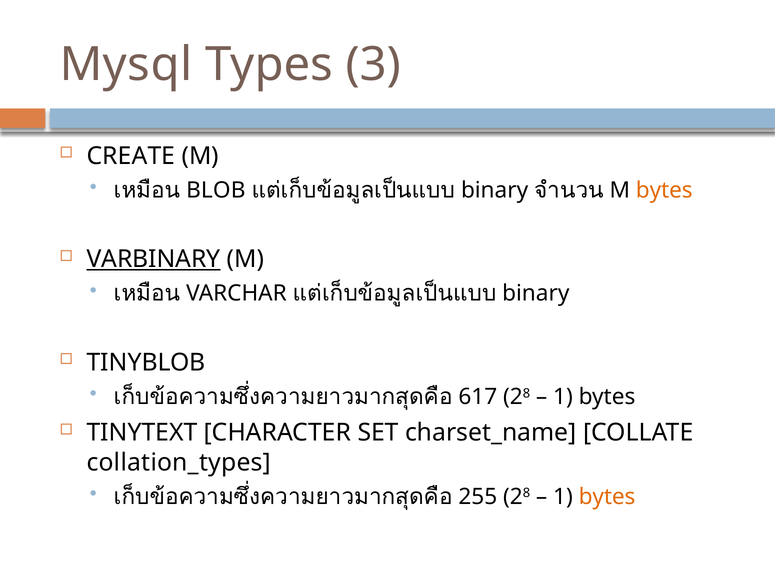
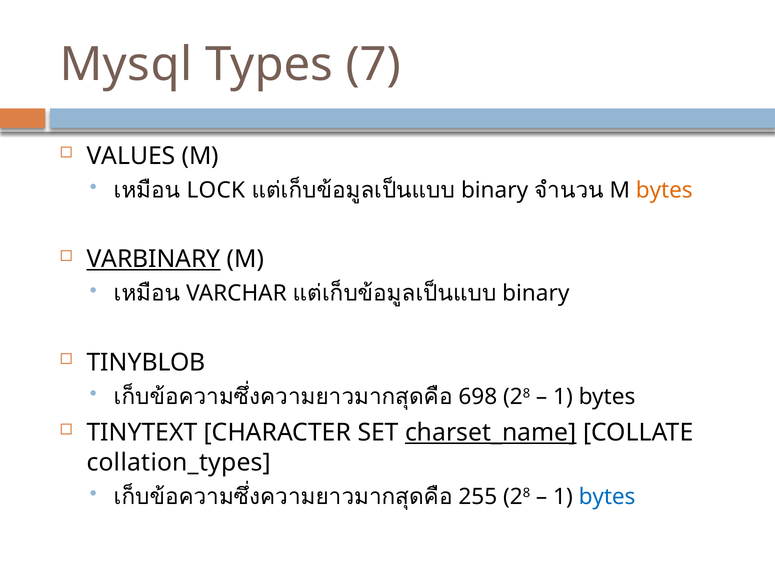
3: 3 -> 7 (373, 65)
CREATE: CREATE -> VALUES (131, 156)
BLOB: BLOB -> LOCK (216, 190)
617: 617 -> 698 (478, 397)
charset_name underline: none -> present (491, 433)
bytes colour: orange -> blue (607, 497)
